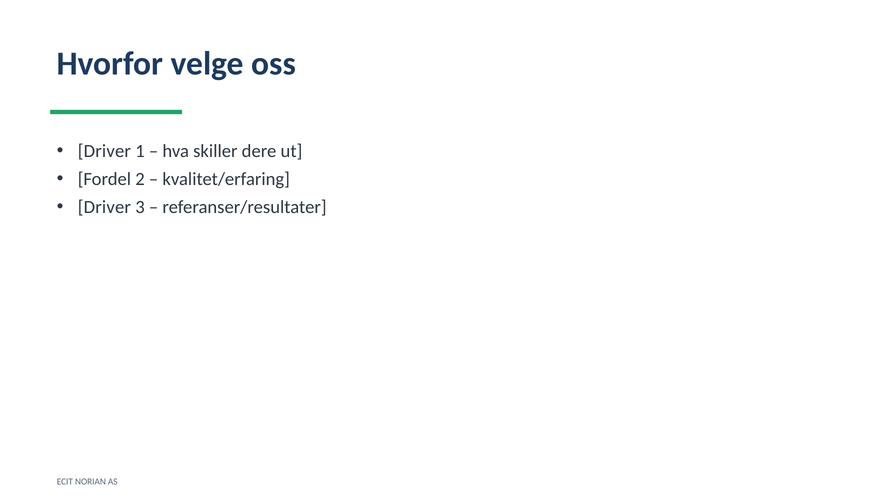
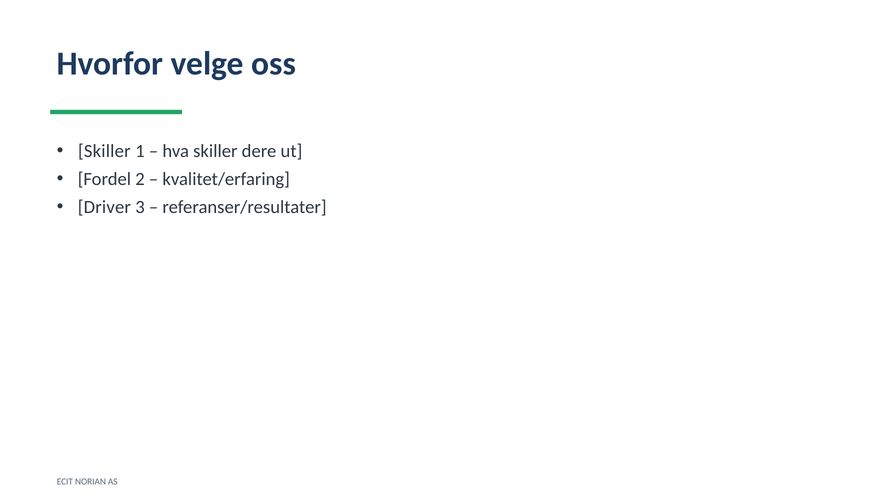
Driver: Driver -> Skiller (104, 151)
